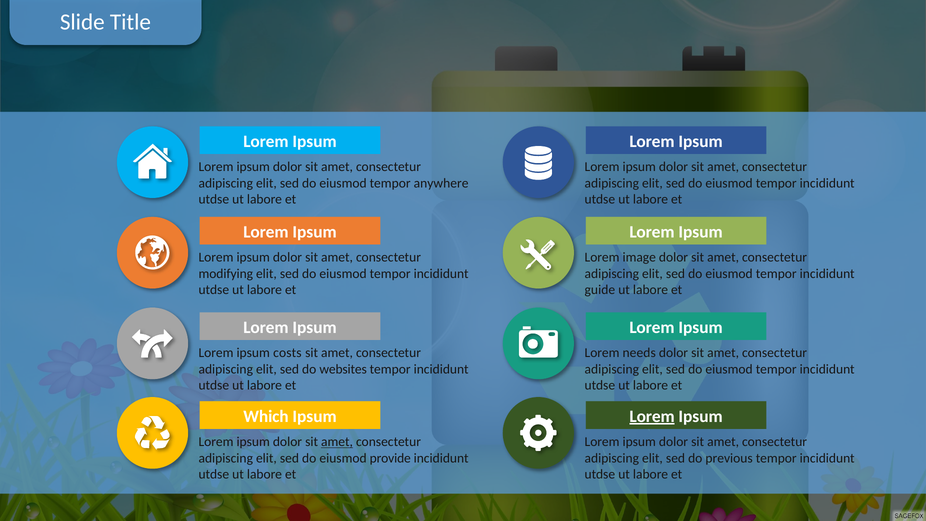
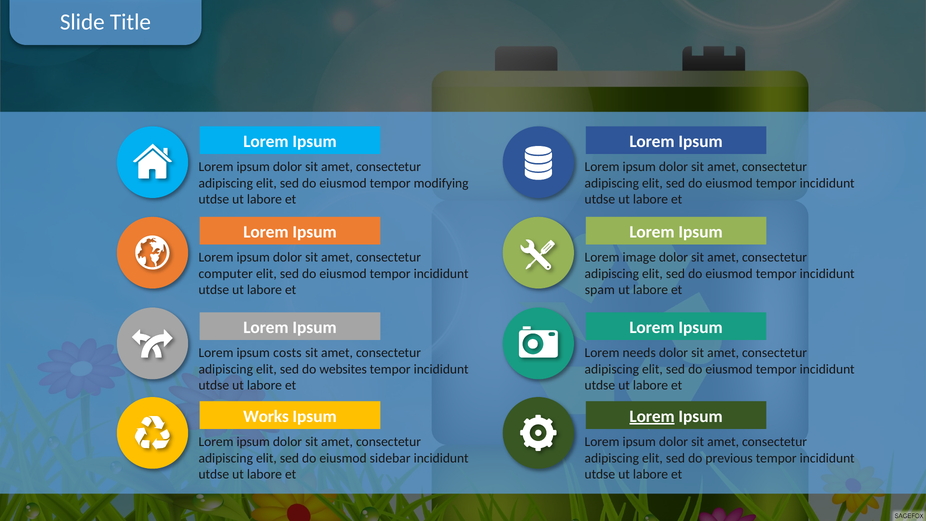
anywhere: anywhere -> modifying (441, 183)
modifying: modifying -> computer (226, 274)
guide: guide -> spam (600, 290)
Which: Which -> Works (266, 416)
amet underline: present -> none (337, 442)
provide: provide -> sidebar (390, 458)
